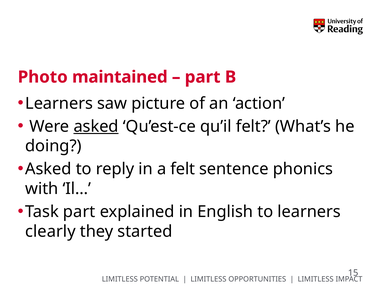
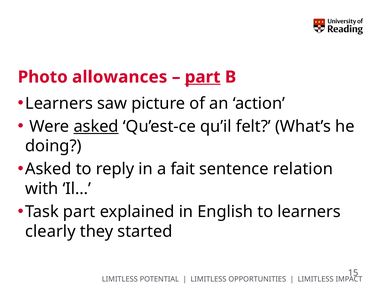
maintained: maintained -> allowances (120, 77)
part underline: none -> present (203, 77)
a felt: felt -> fait (183, 169)
phonics: phonics -> relation (303, 169)
